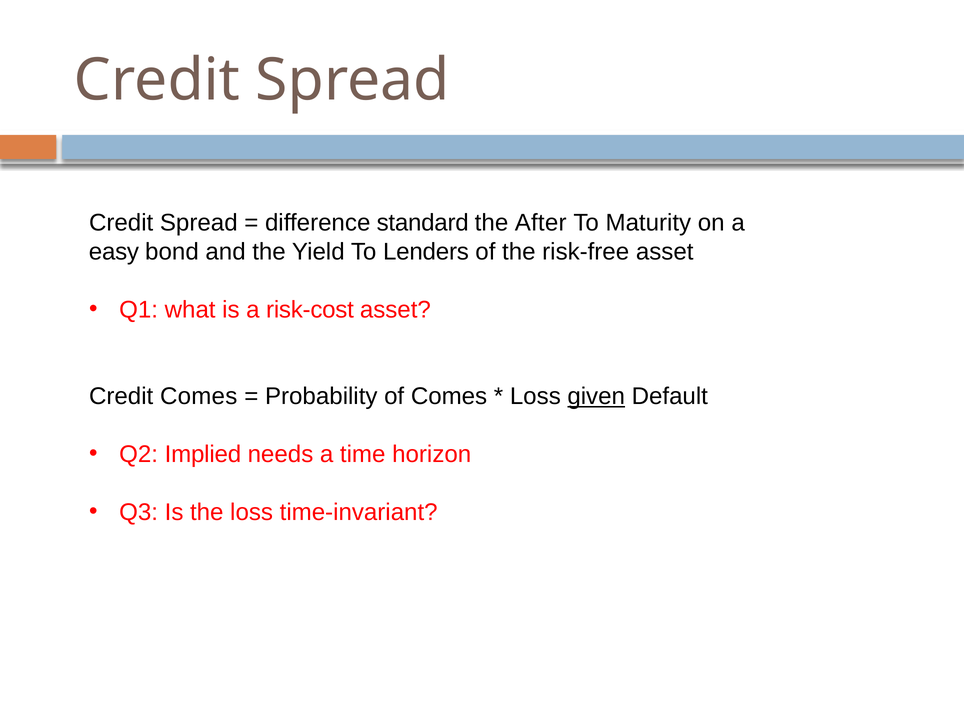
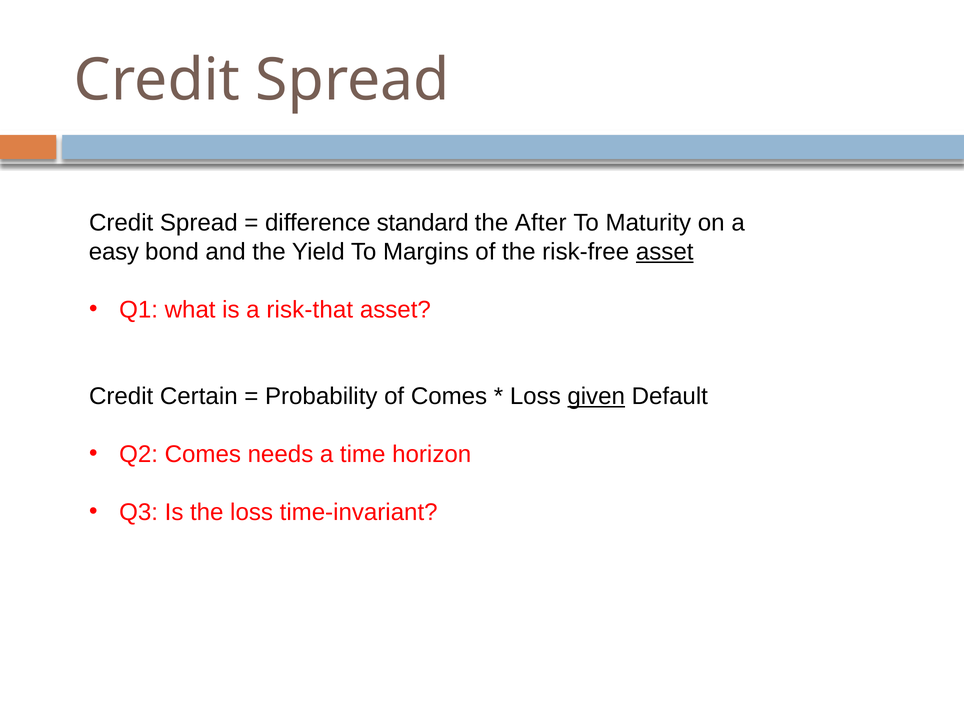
Lenders: Lenders -> Margins (426, 252)
asset underline: none -> present (665, 252)
risk-cost: risk-cost -> risk-that (310, 310)
Credit Comes: Comes -> Certain (199, 396)
Q2 Implied: Implied -> Comes (203, 454)
